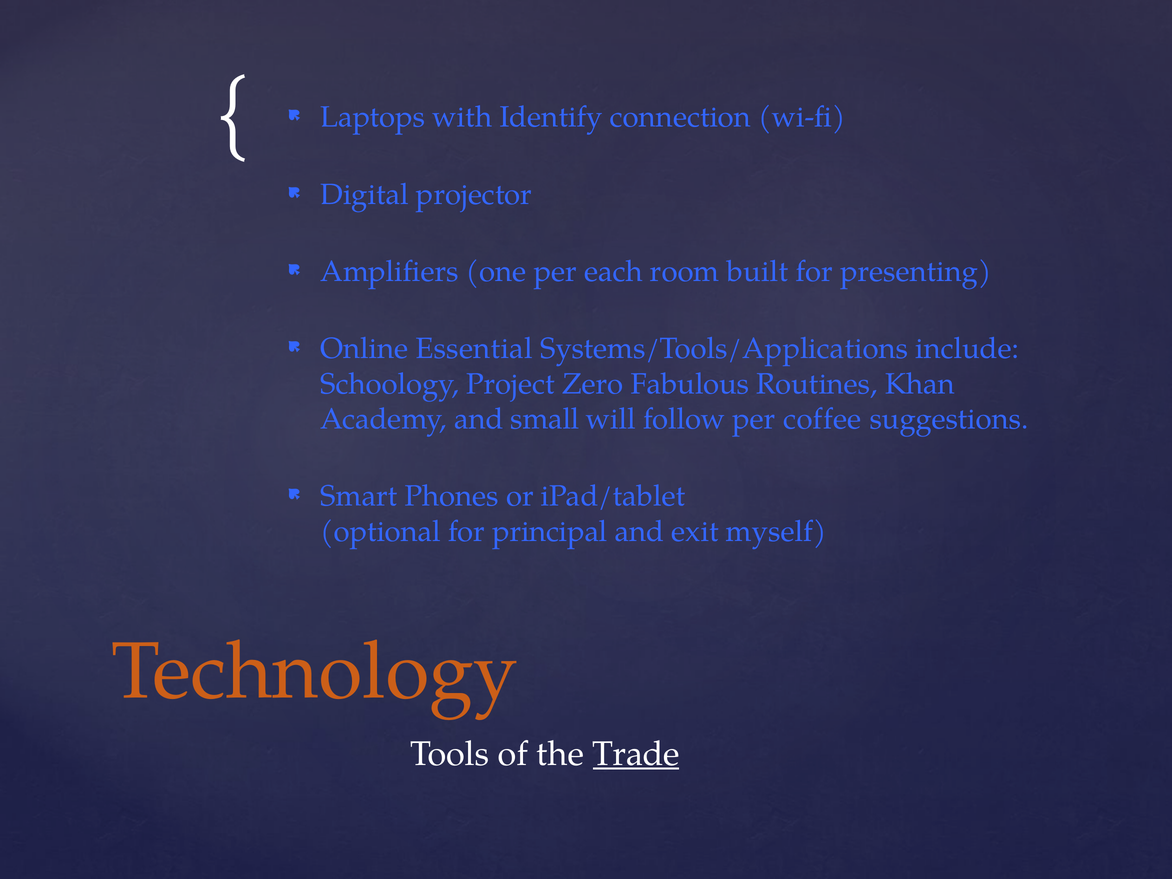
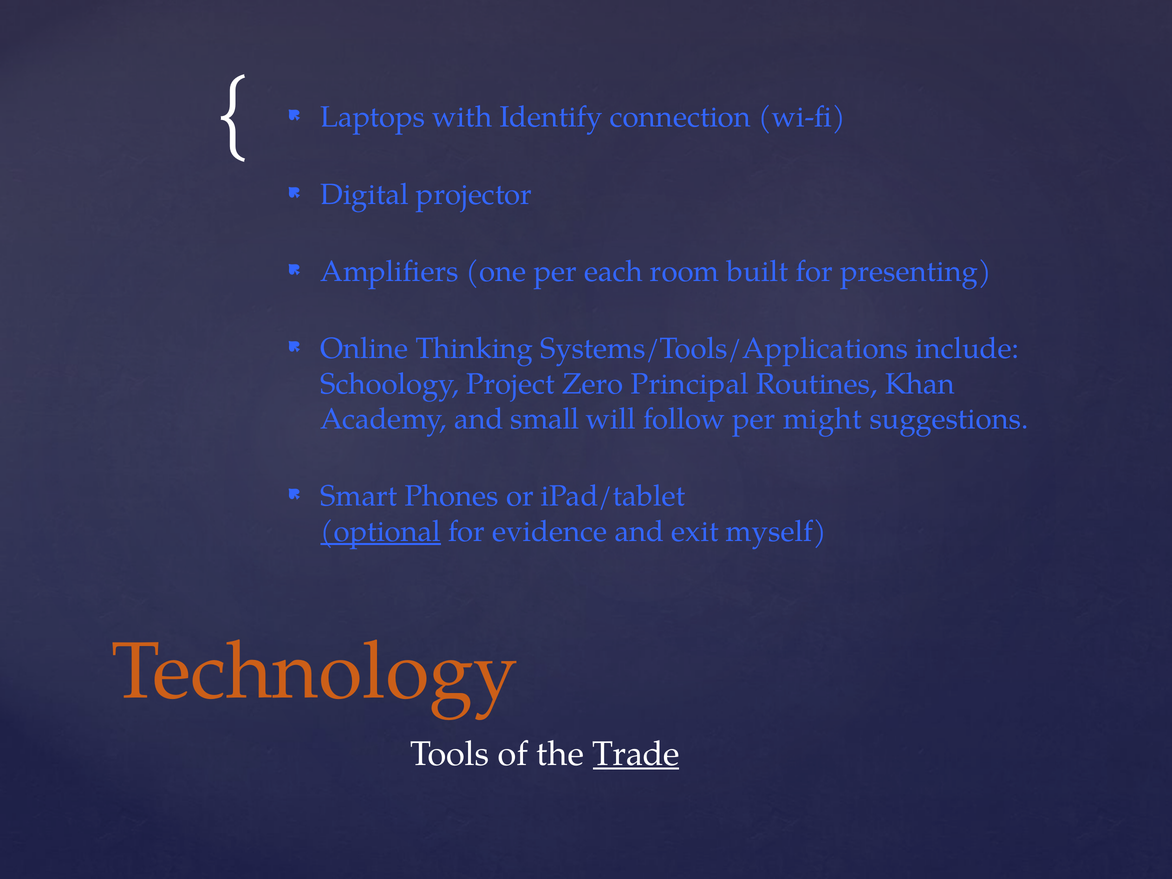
Essential: Essential -> Thinking (474, 349)
Fabulous: Fabulous -> Principal (690, 384)
coffee: coffee -> might (822, 419)
optional underline: none -> present (381, 531)
principal: principal -> evidence (550, 531)
